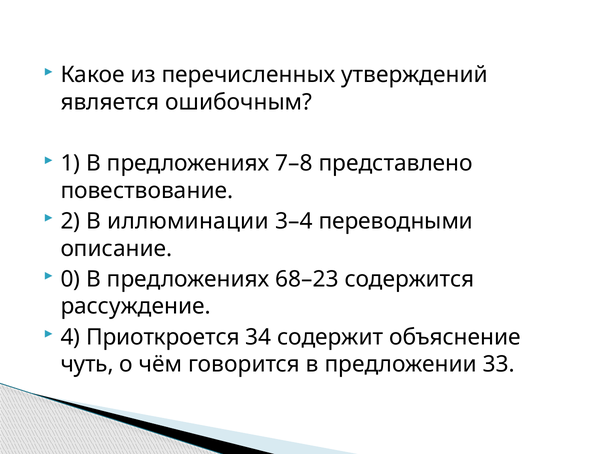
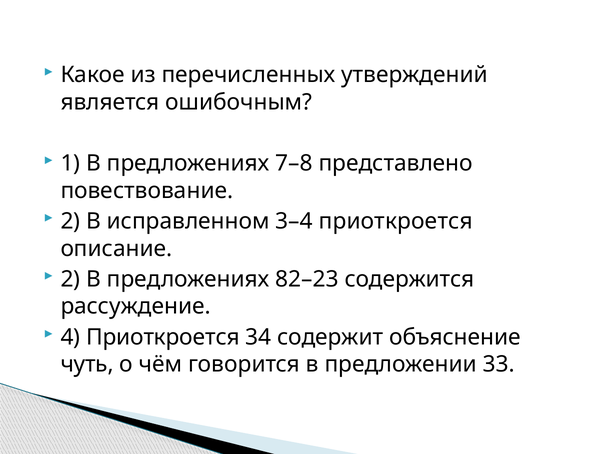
иллюминации: иллюминации -> исправленном (188, 222)
3–4 переводными: переводными -> приоткроется (396, 222)
0: 0 -> 2 (70, 280)
68–23: 68–23 -> 82–23 (307, 280)
